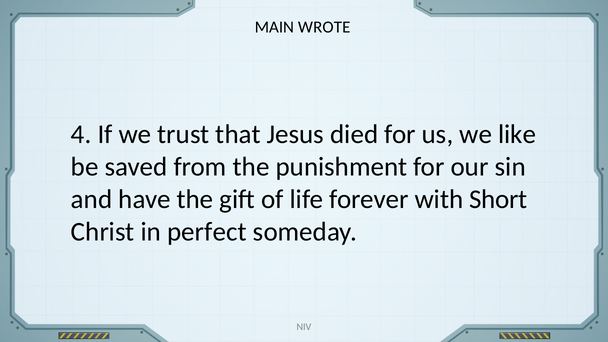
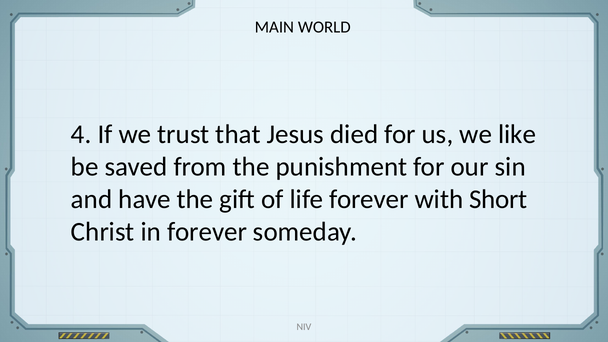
WROTE: WROTE -> WORLD (324, 27)
in perfect: perfect -> forever (207, 232)
